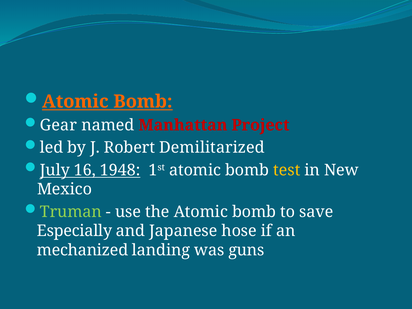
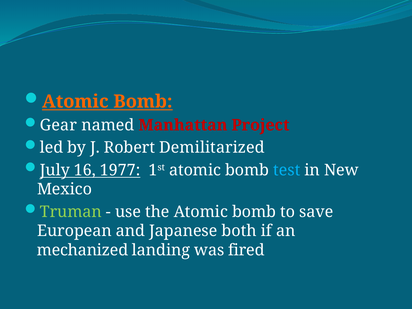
1948: 1948 -> 1977 (120, 170)
test colour: yellow -> light blue (287, 170)
Especially: Especially -> European (74, 231)
hose: hose -> both (239, 231)
guns: guns -> fired (246, 250)
